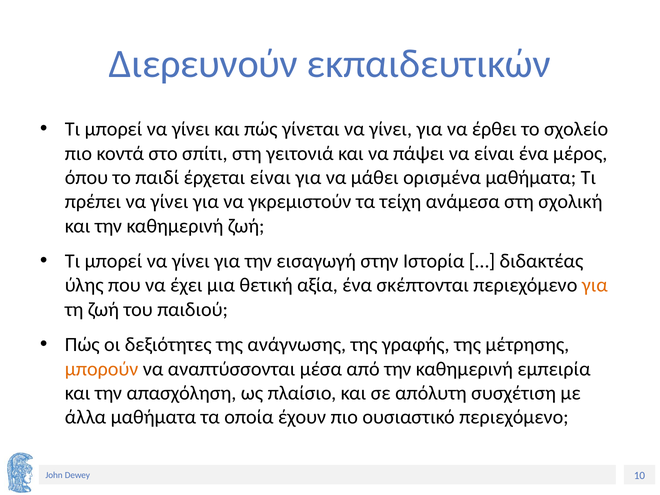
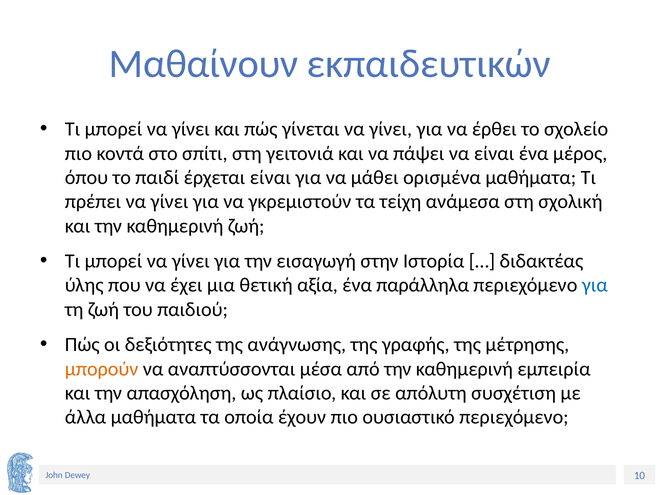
Διερευνούν: Διερευνούν -> Μαθαίνουν (204, 64)
σκέπτονται: σκέπτονται -> παράλληλα (423, 285)
για colour: orange -> blue (595, 285)
